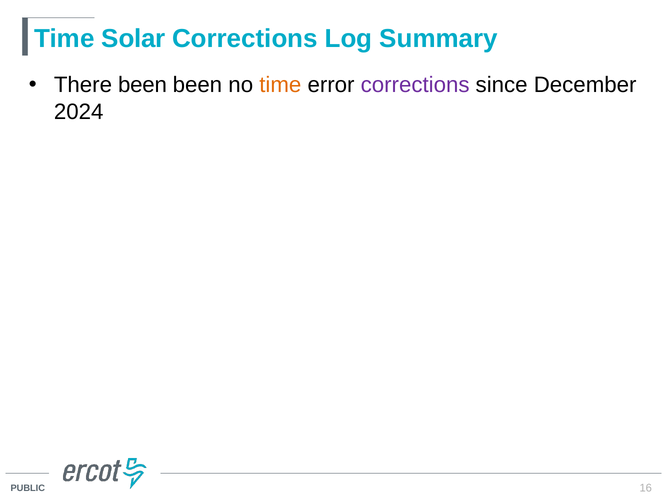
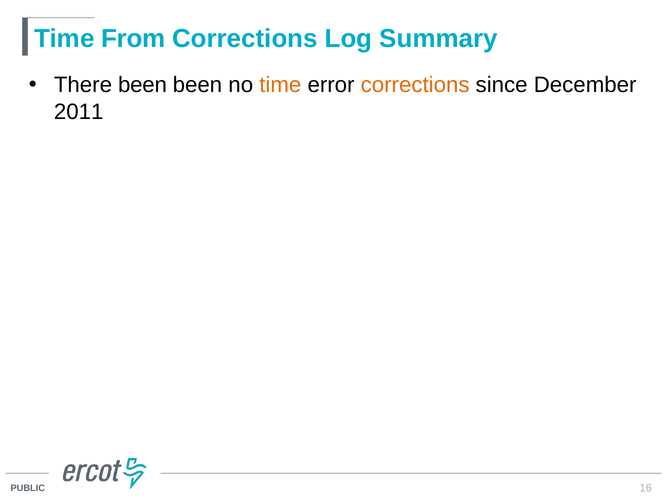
Solar: Solar -> From (133, 39)
corrections colour: purple -> orange (415, 85)
2024: 2024 -> 2011 (79, 112)
